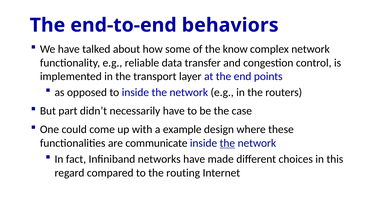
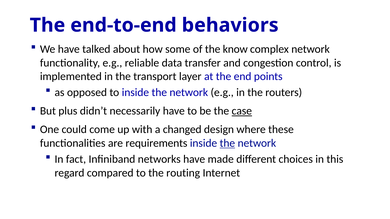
part: part -> plus (68, 111)
case underline: none -> present (242, 111)
example: example -> changed (182, 130)
communicate: communicate -> requirements (156, 143)
